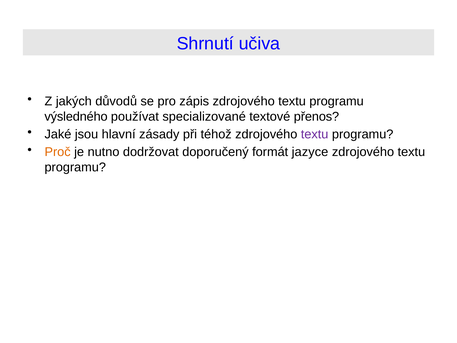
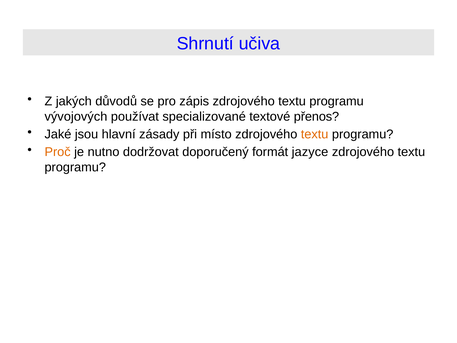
výsledného: výsledného -> vývojových (76, 116)
téhož: téhož -> místo (216, 134)
textu colour: purple -> orange (315, 134)
